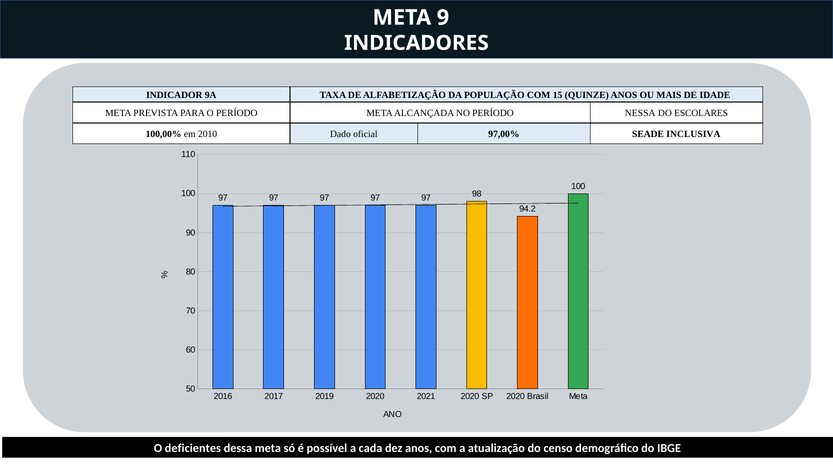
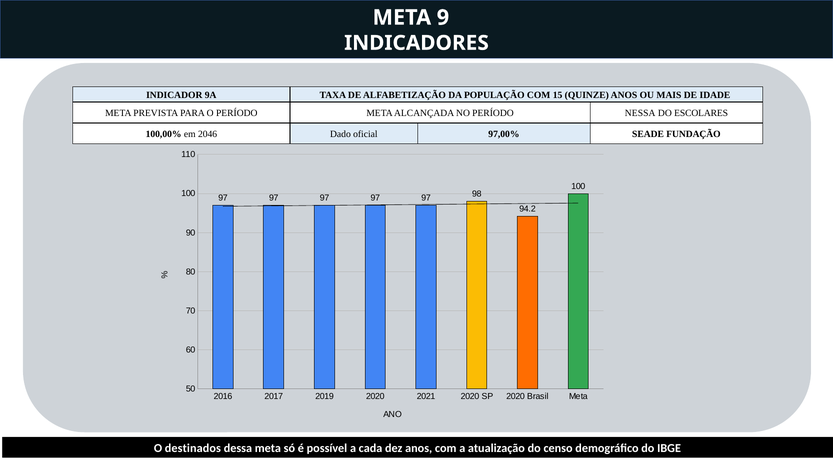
2010: 2010 -> 2046 (208, 134)
INCLUSIVA: INCLUSIVA -> FUNDAÇÃO (693, 134)
deficientes: deficientes -> destinados (193, 449)
